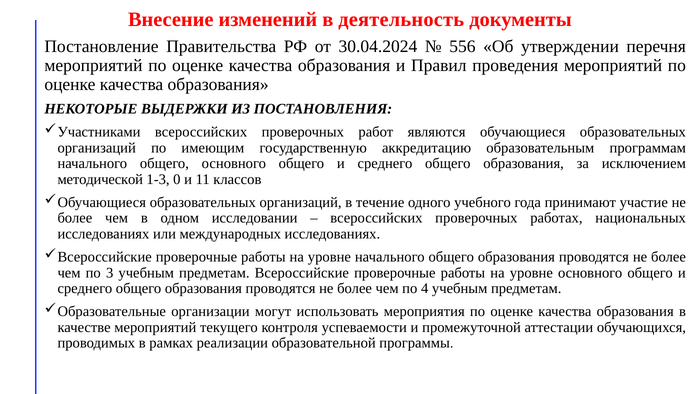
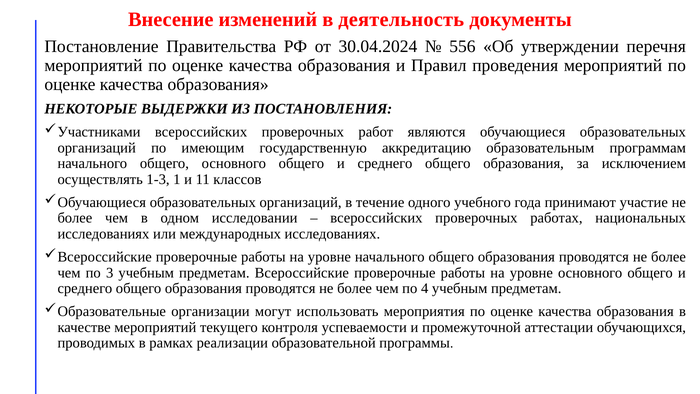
методической: методической -> осуществлять (100, 179)
0: 0 -> 1 (177, 179)
